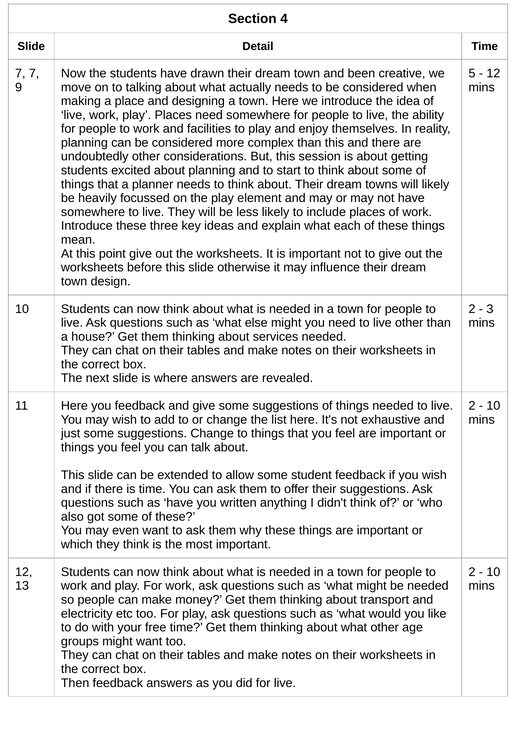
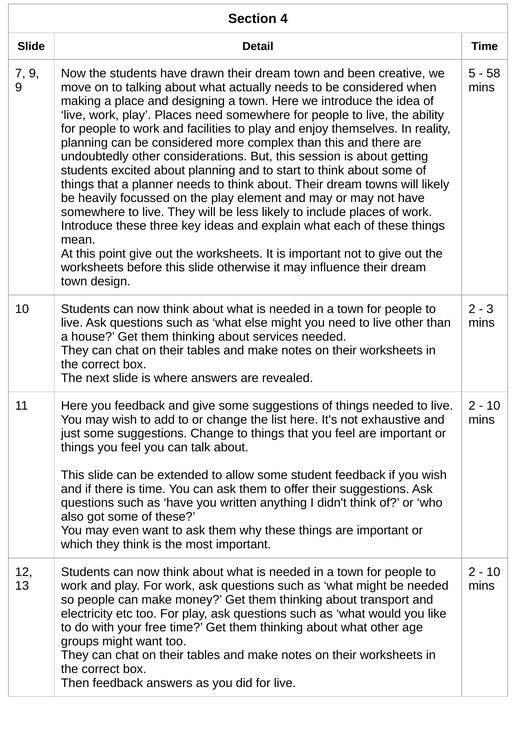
7 7: 7 -> 9 (34, 73)
12: 12 -> 58 (493, 73)
